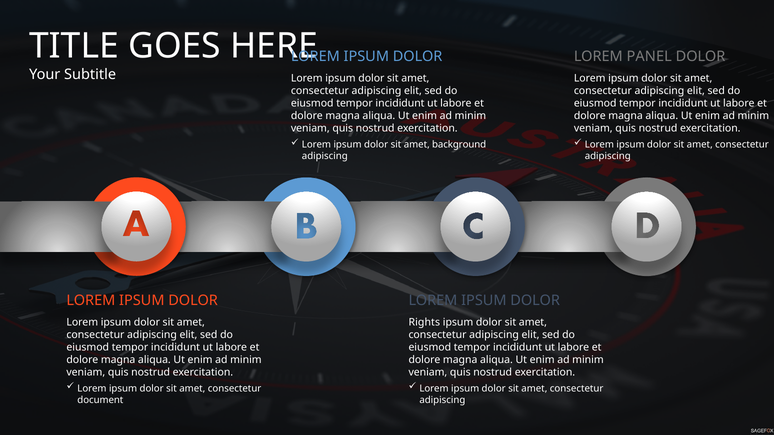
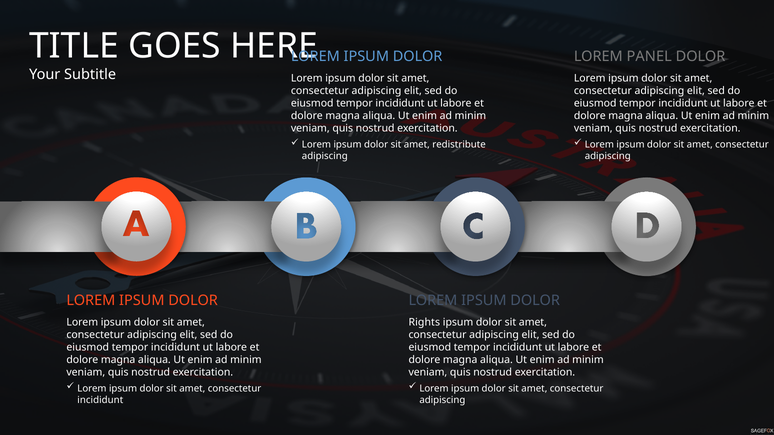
background: background -> redistribute (459, 144)
document: document -> incididunt (100, 400)
